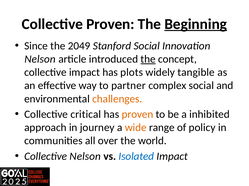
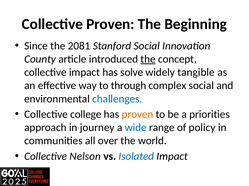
Beginning underline: present -> none (196, 24)
2049: 2049 -> 2081 (79, 46)
Nelson: Nelson -> County (40, 59)
plots: plots -> solve (132, 73)
partner: partner -> through (129, 86)
challenges colour: orange -> blue (117, 99)
critical: critical -> college (86, 115)
inhibited: inhibited -> priorities (210, 115)
wide colour: orange -> blue (136, 128)
